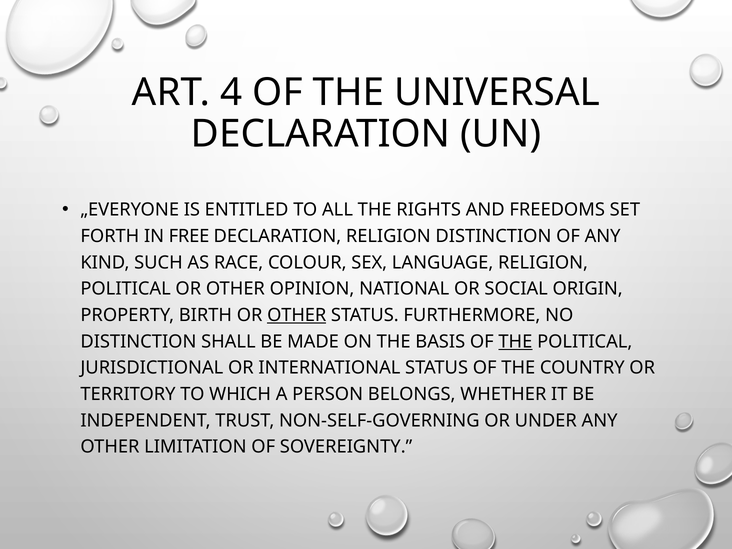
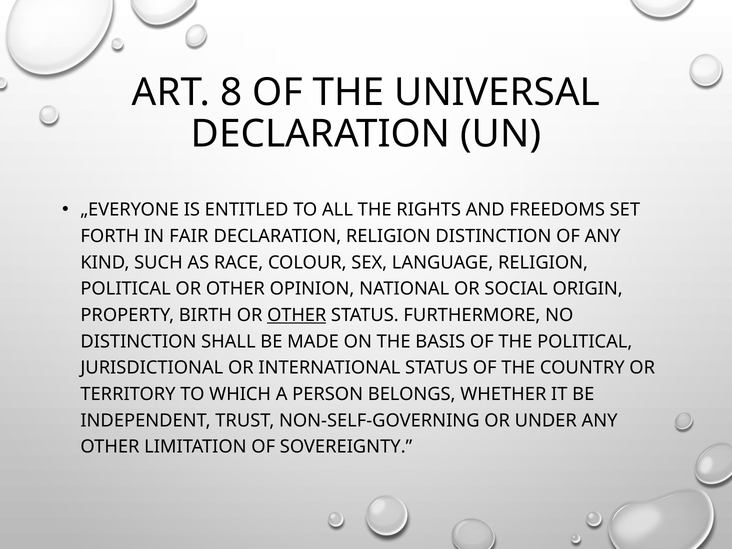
4: 4 -> 8 (231, 92)
FREE: FREE -> FAIR (189, 236)
THE underline: present -> none (515, 341)
